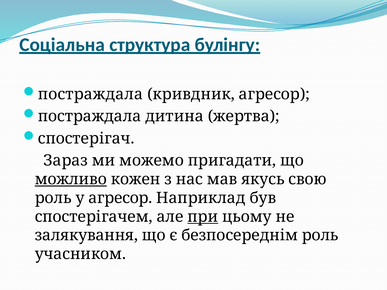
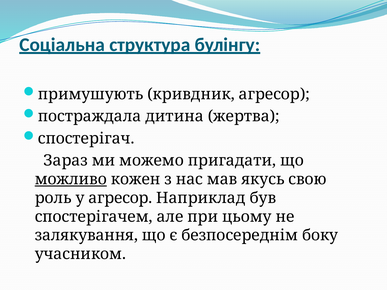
постраждала: постраждала -> примушують (91, 94)
при underline: present -> none (203, 217)
безпосереднім роль: роль -> боку (320, 236)
